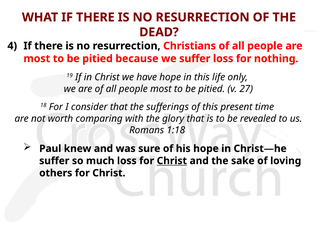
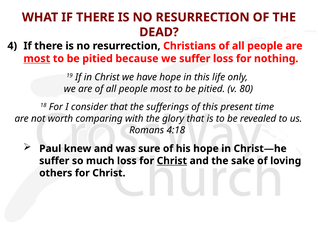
most underline: none -> present (37, 59)
27: 27 -> 80 (246, 89)
1:18: 1:18 -> 4:18 (176, 130)
